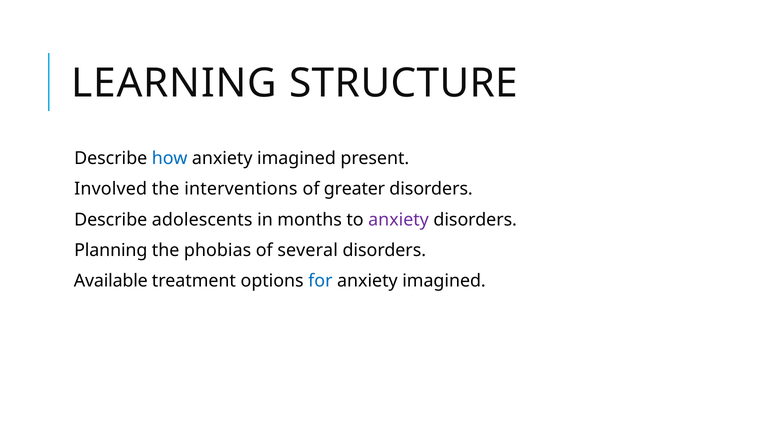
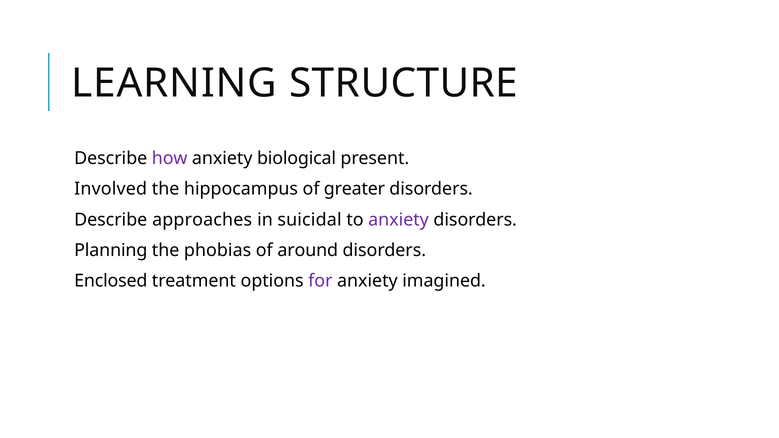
how colour: blue -> purple (170, 159)
imagined: imagined -> biological (297, 159)
interventions: interventions -> hippocampus (241, 189)
adolescents: adolescents -> approaches (202, 220)
months: months -> suicidal (310, 220)
several: several -> around (308, 250)
Available: Available -> Enclosed (111, 281)
for colour: blue -> purple (320, 281)
